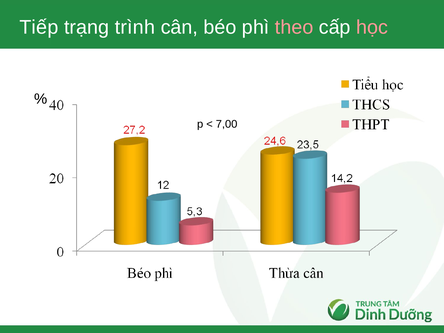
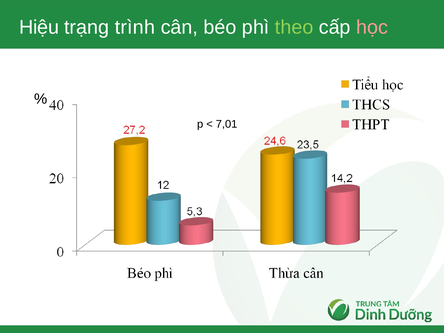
Tiếp: Tiếp -> Hiệu (39, 27)
theo colour: pink -> light green (294, 27)
7,00: 7,00 -> 7,01 (227, 124)
